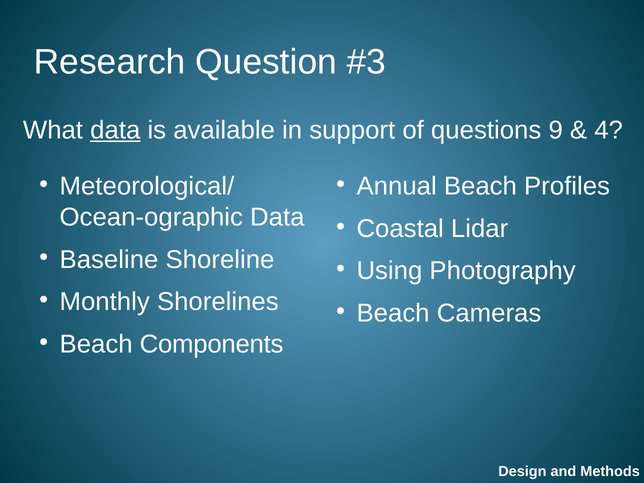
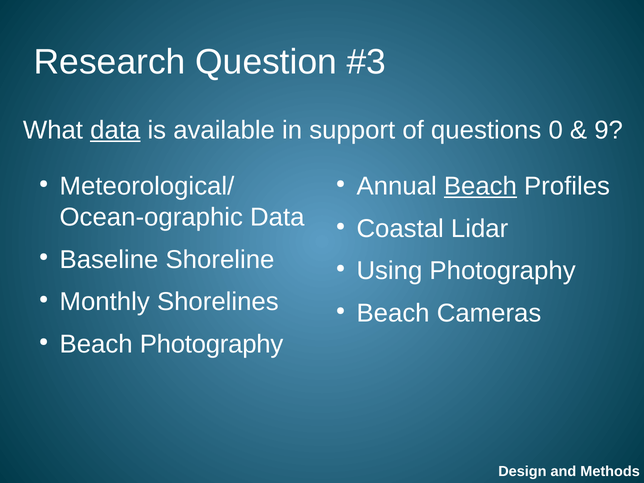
9: 9 -> 0 (556, 130)
4: 4 -> 9 (609, 130)
Beach underline: none -> present (480, 186)
Beach Components: Components -> Photography (212, 344)
